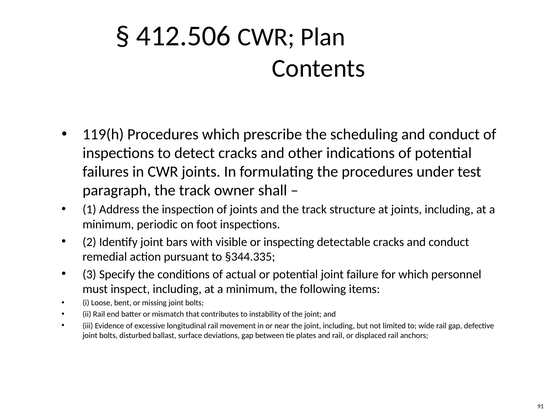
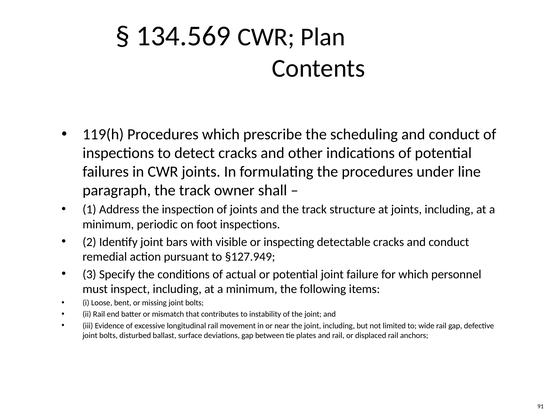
412.506: 412.506 -> 134.569 (183, 36)
test: test -> line (469, 172)
§344.335: §344.335 -> §127.949 (250, 257)
